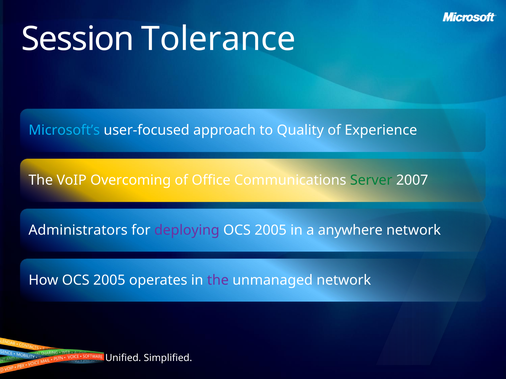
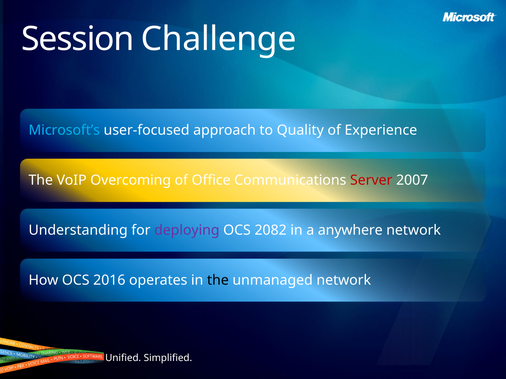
Tolerance: Tolerance -> Challenge (219, 39)
Server colour: green -> red (371, 180)
Administrators: Administrators -> Understanding (78, 230)
2005: 2005 -> 2082 (271, 230)
How OCS 2005: 2005 -> 2016 (109, 280)
the colour: purple -> black (218, 280)
